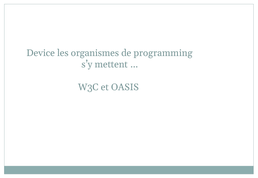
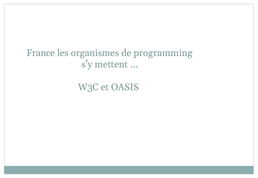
Device: Device -> France (41, 53)
